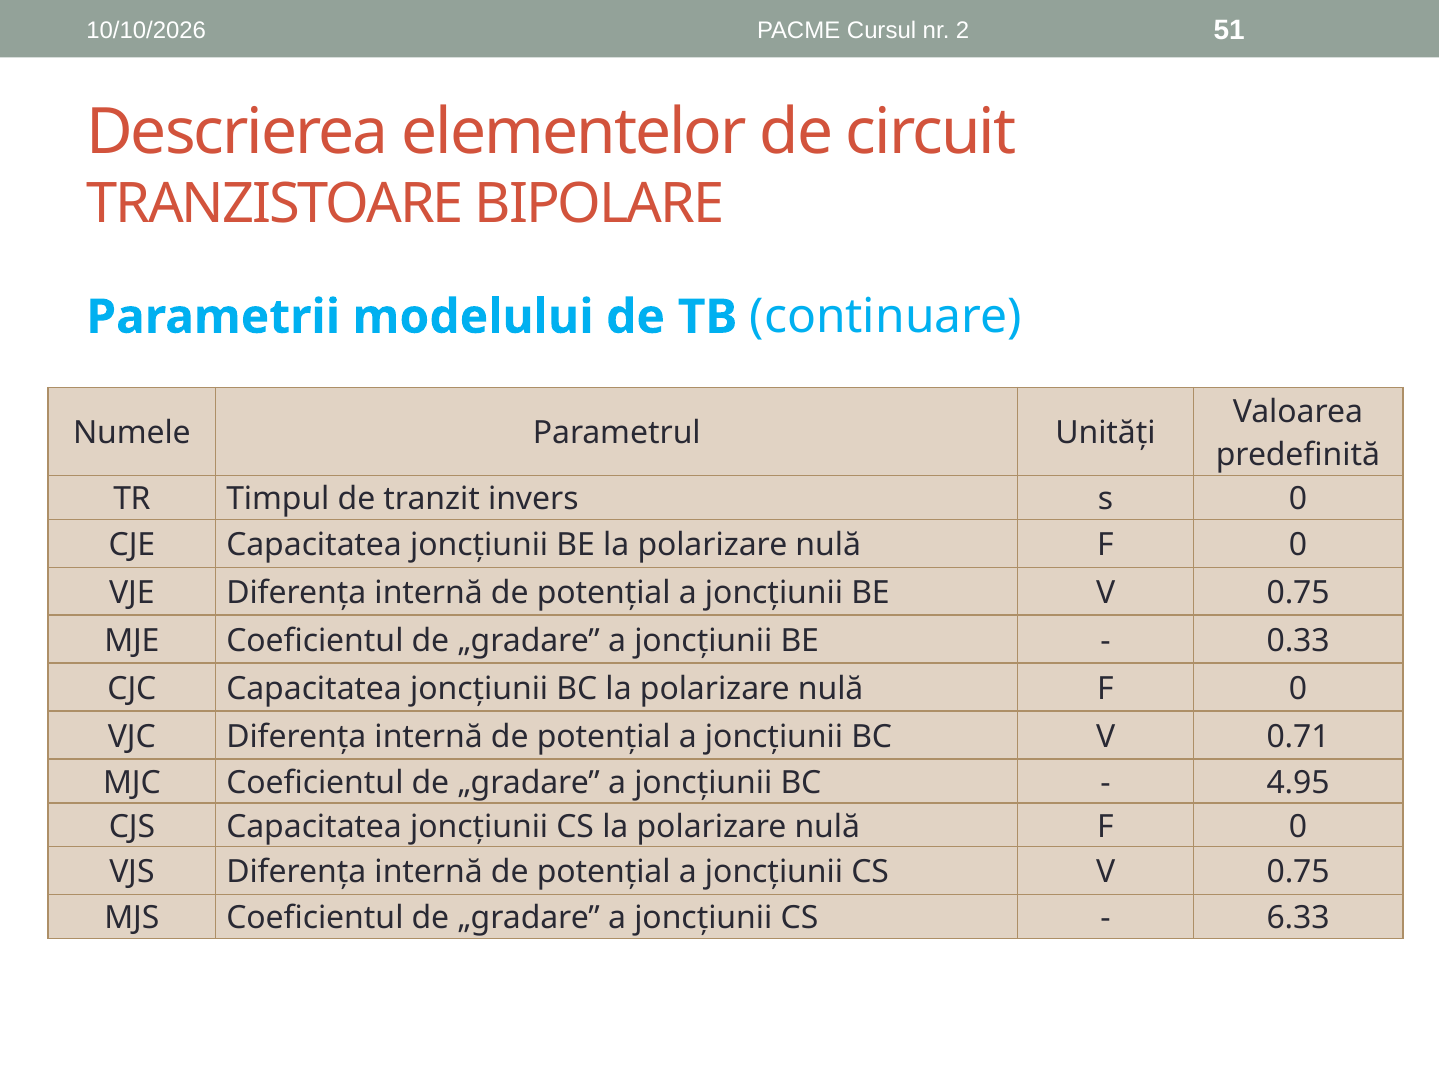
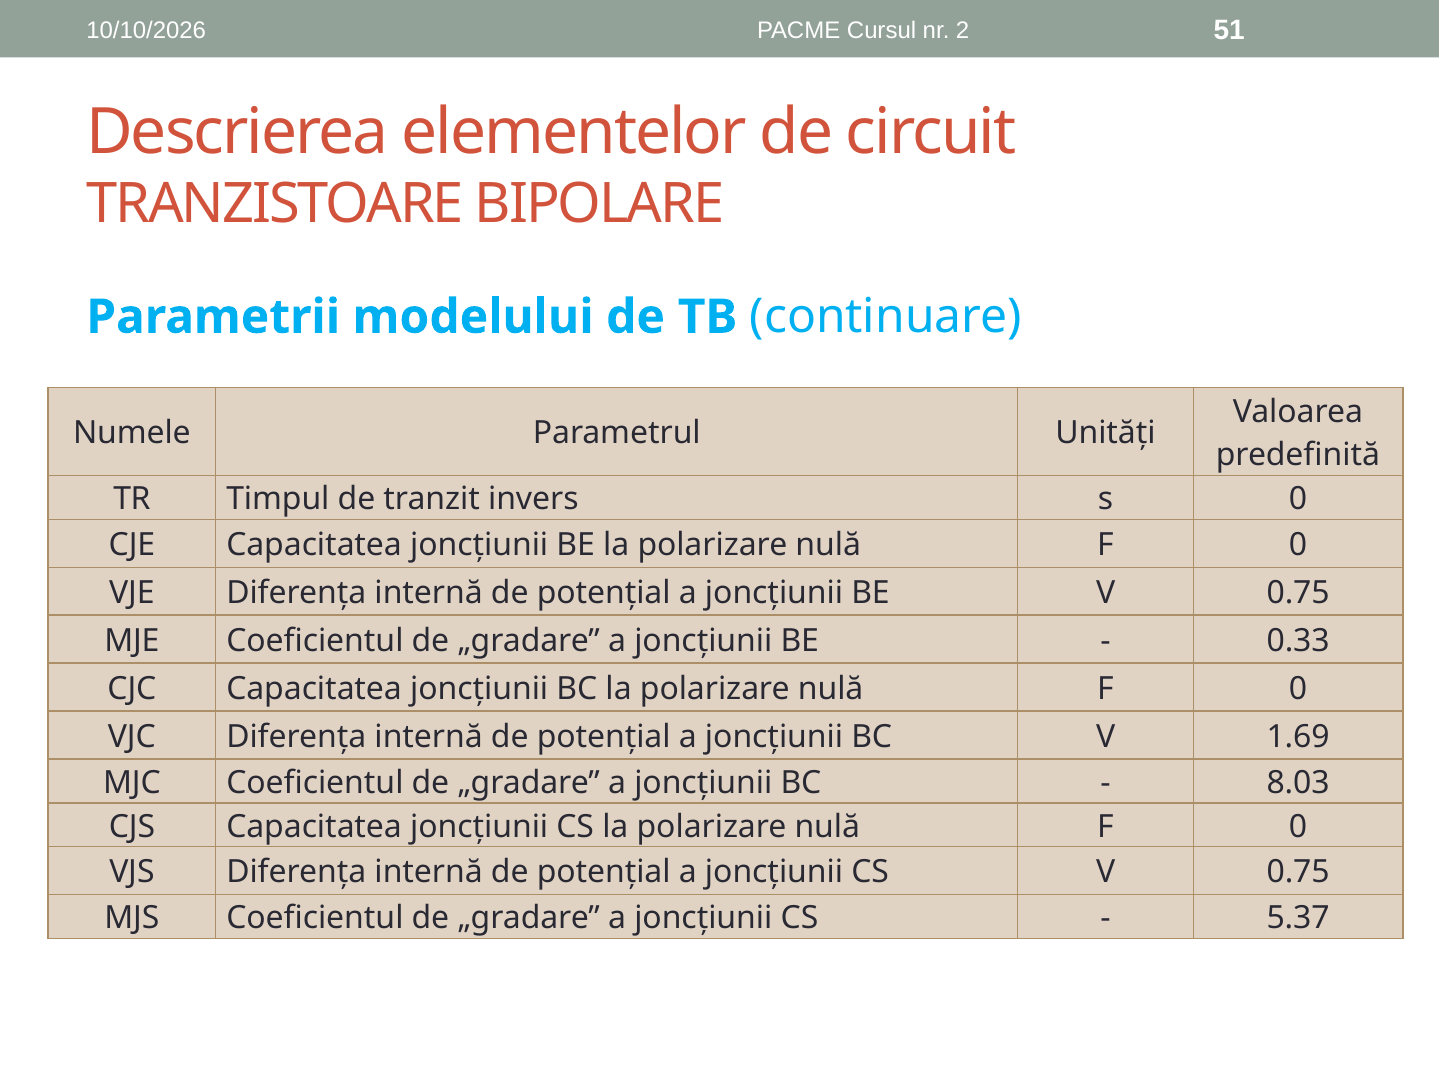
0.71: 0.71 -> 1.69 (1298, 737)
4.95: 4.95 -> 8.03 (1298, 783)
6.33: 6.33 -> 5.37 (1298, 919)
